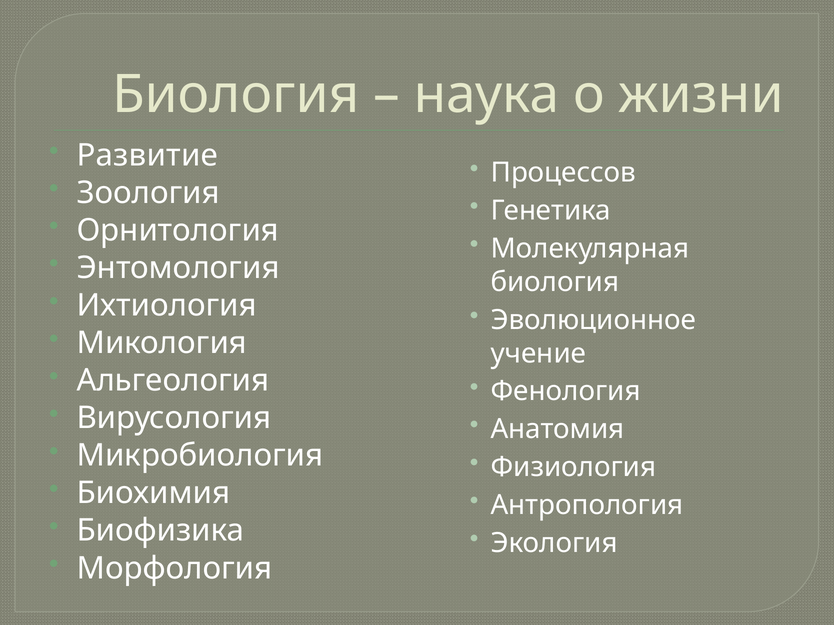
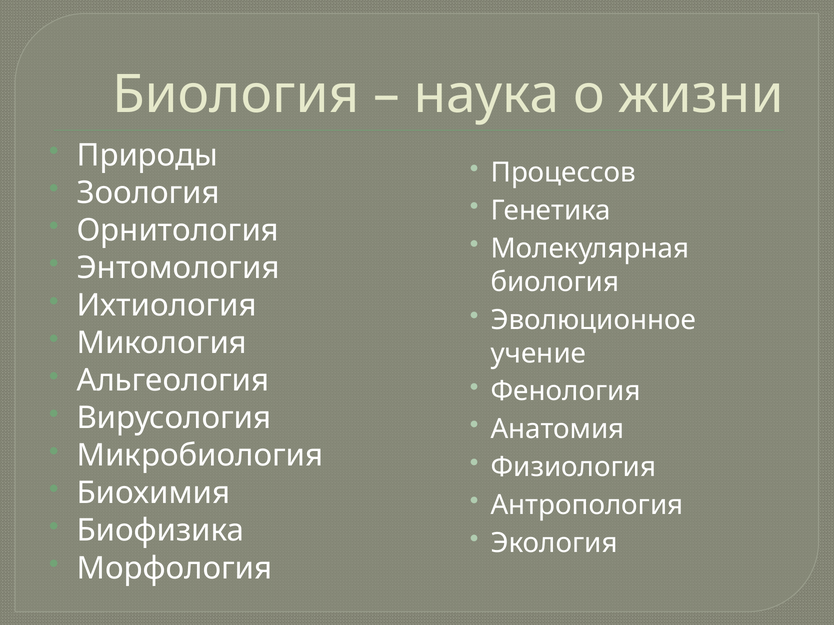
Развитие: Развитие -> Природы (147, 155)
